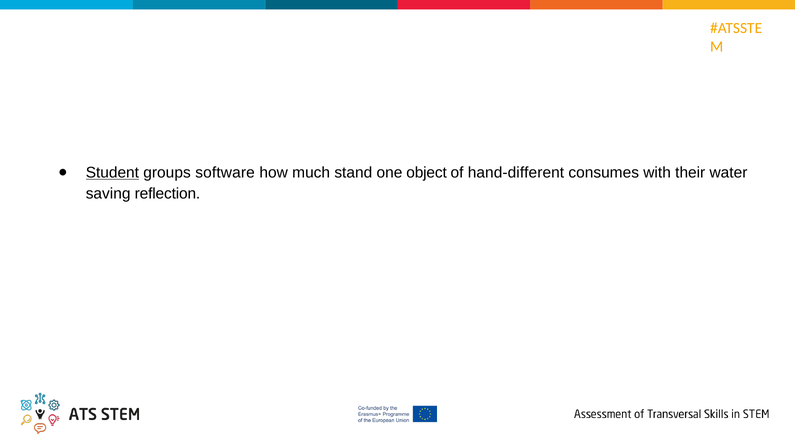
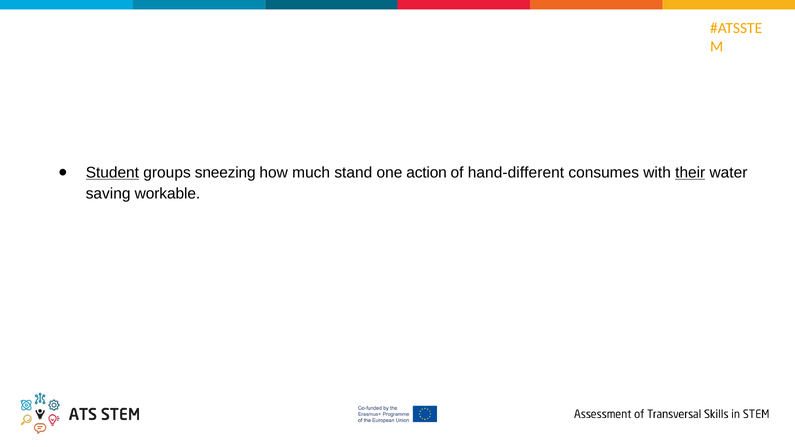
software: software -> sneezing (225, 173)
object: object -> action (427, 173)
their underline: none -> present (690, 173)
reflection: reflection -> workable (167, 194)
